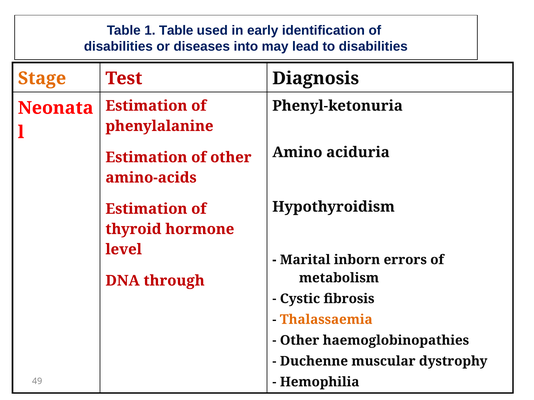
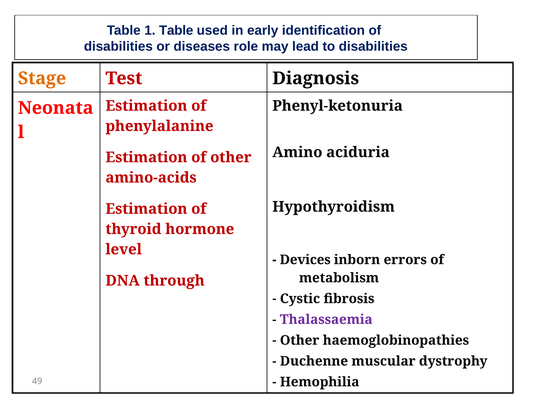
into: into -> role (246, 46)
Marital: Marital -> Devices (305, 260)
Thalassaemia colour: orange -> purple (326, 320)
